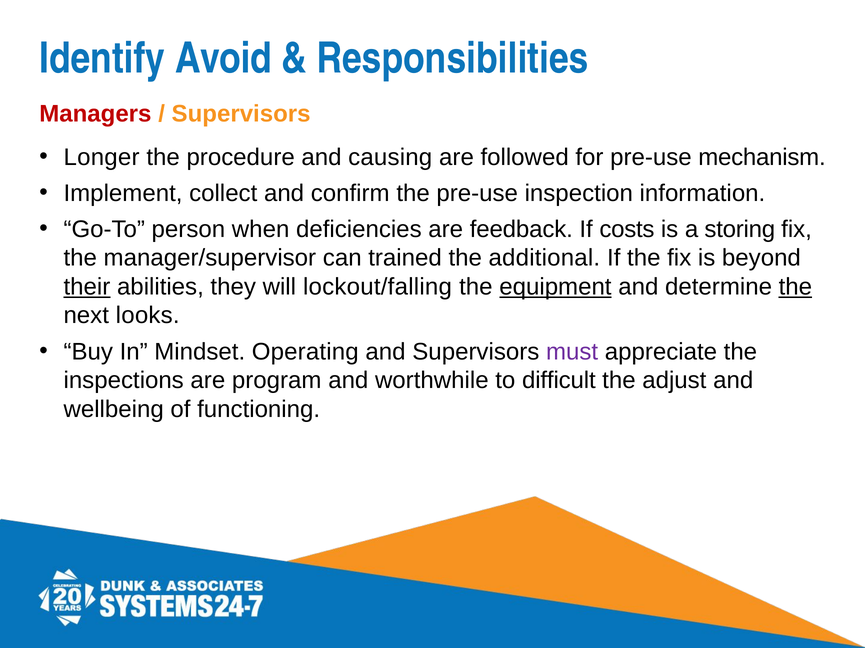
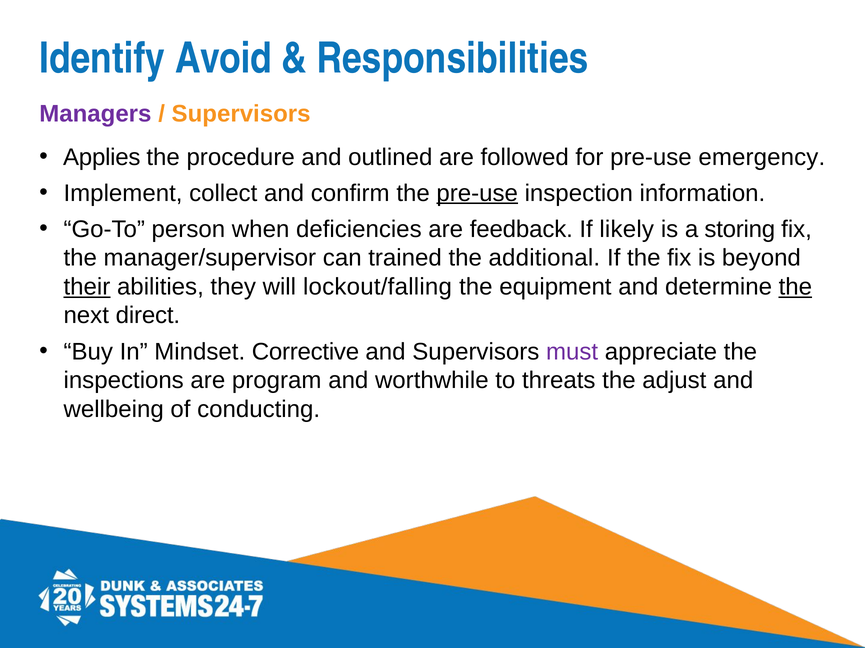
Managers colour: red -> purple (95, 114)
Longer: Longer -> Applies (102, 157)
causing: causing -> outlined (390, 157)
mechanism: mechanism -> emergency (762, 157)
pre-use underline: none -> present (477, 193)
costs: costs -> likely (627, 229)
equipment underline: present -> none (555, 287)
looks: looks -> direct (148, 316)
Operating: Operating -> Corrective (305, 352)
difficult: difficult -> threats (559, 381)
functioning: functioning -> conducting (259, 410)
